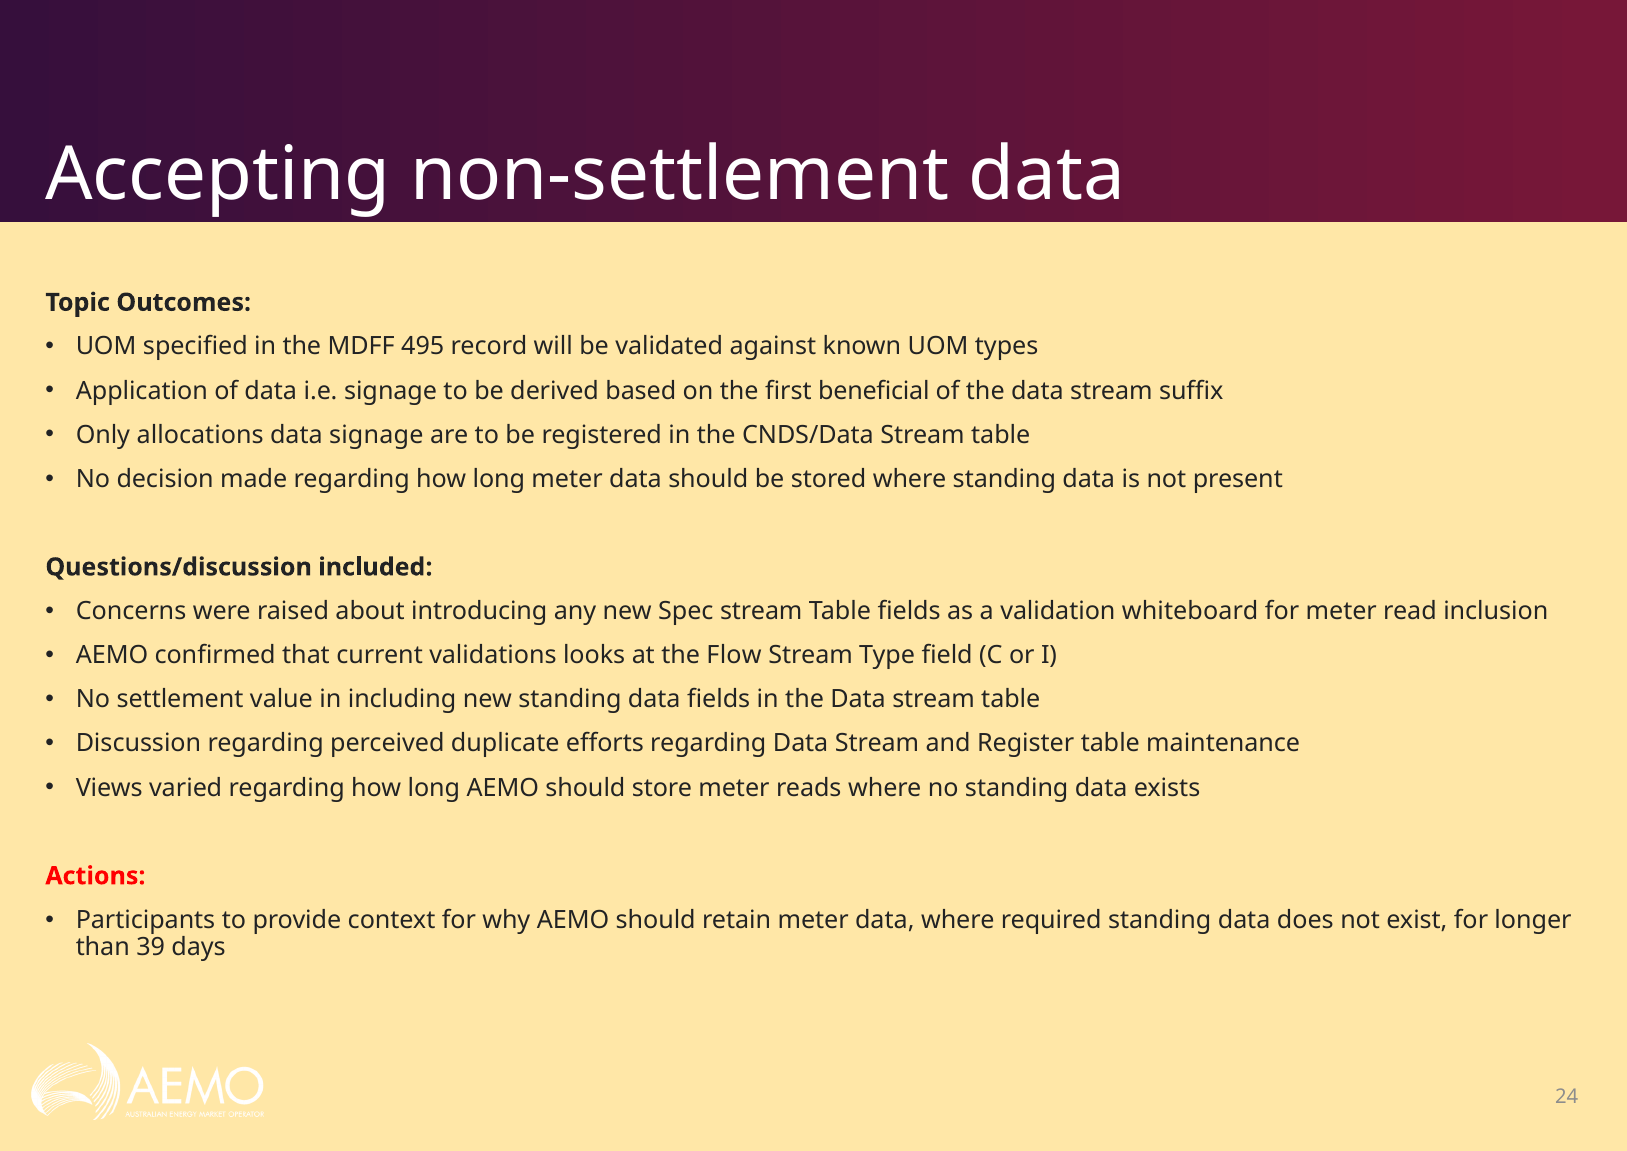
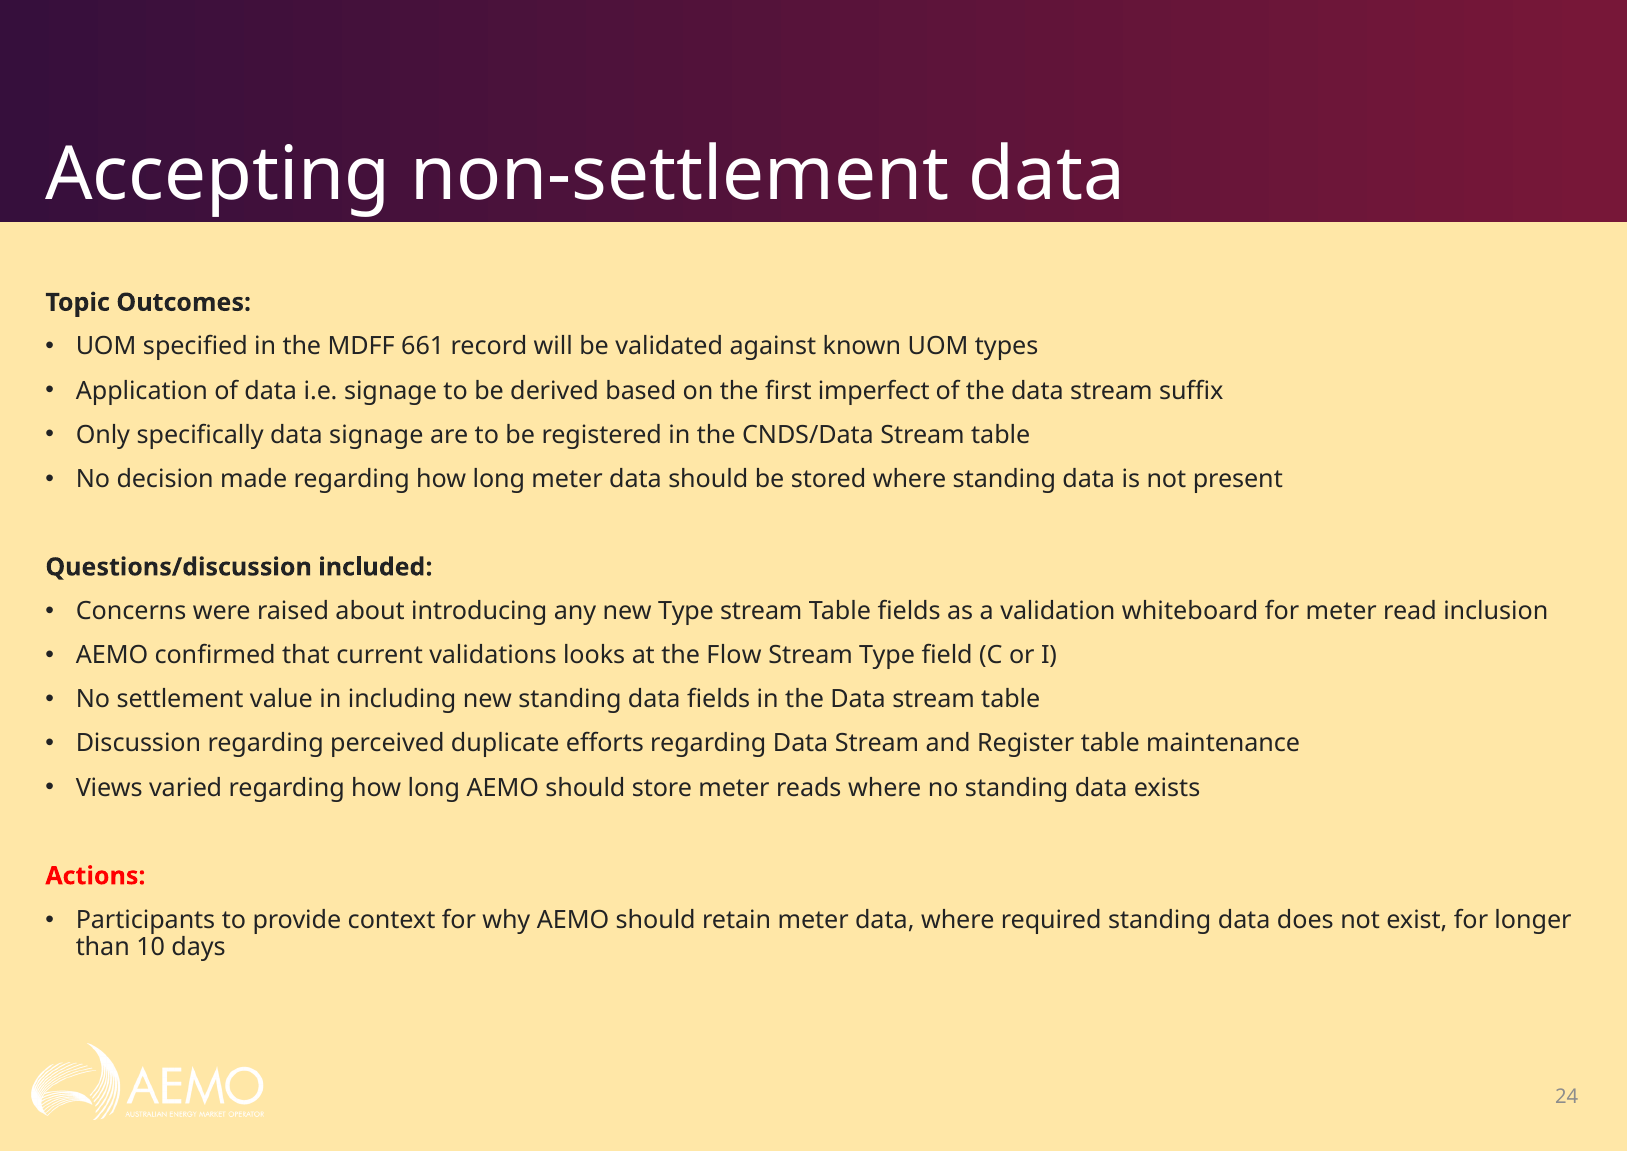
495: 495 -> 661 (423, 346)
beneficial: beneficial -> imperfect (874, 391)
allocations: allocations -> specifically (200, 435)
new Spec: Spec -> Type (686, 611)
39: 39 -> 10 (151, 947)
